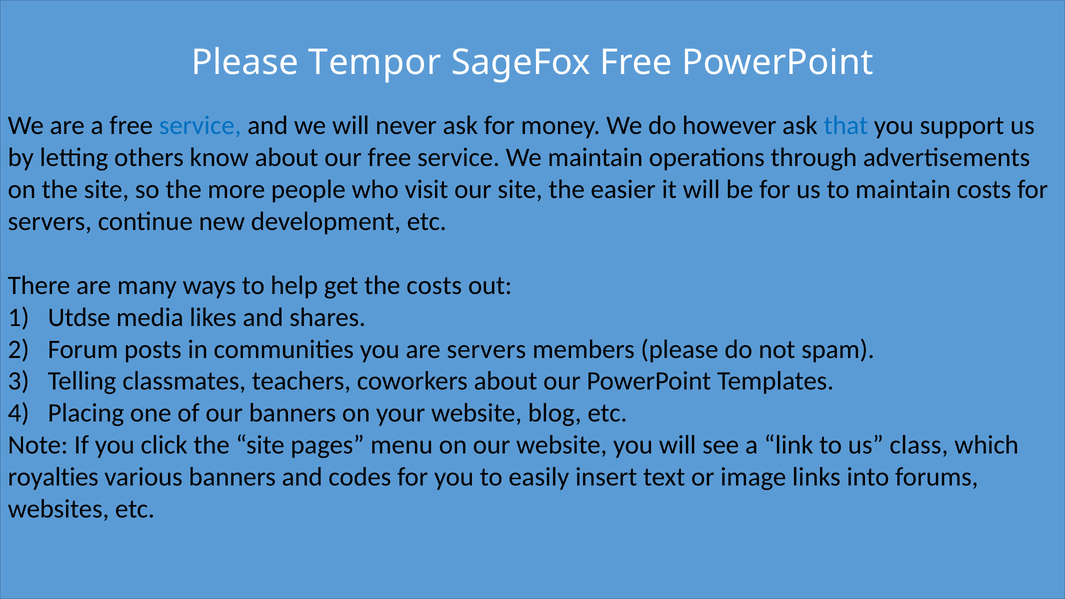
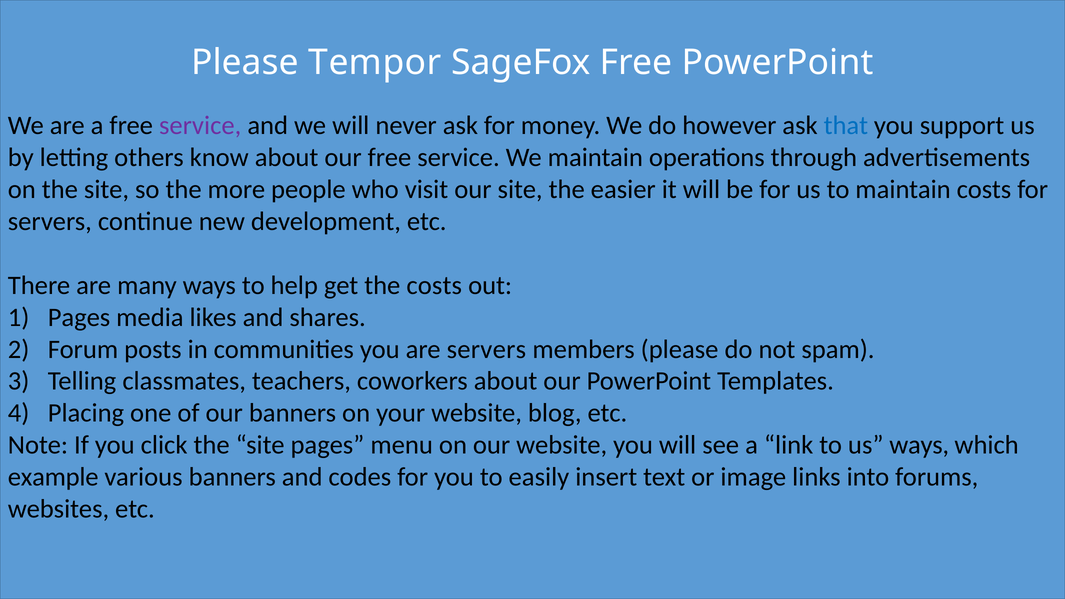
service colour: blue -> purple (200, 126)
Utdse: Utdse -> Pages (79, 317)
us class: class -> ways (919, 445)
royalties: royalties -> example (53, 477)
